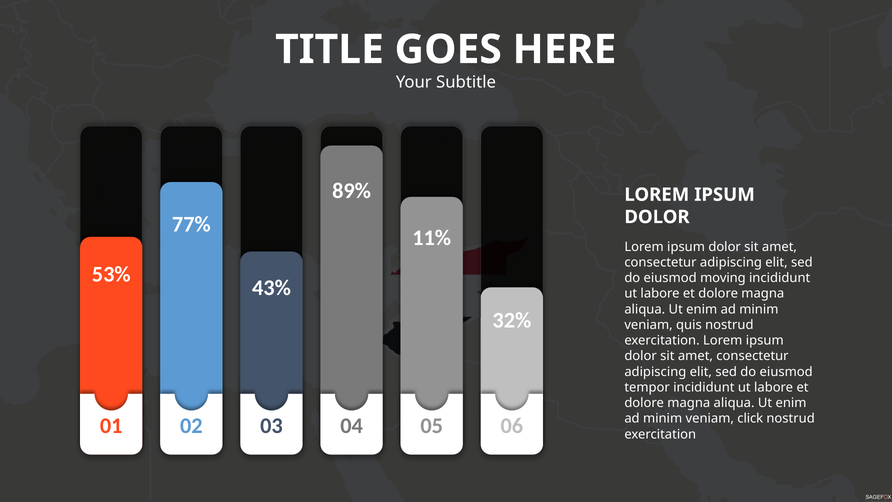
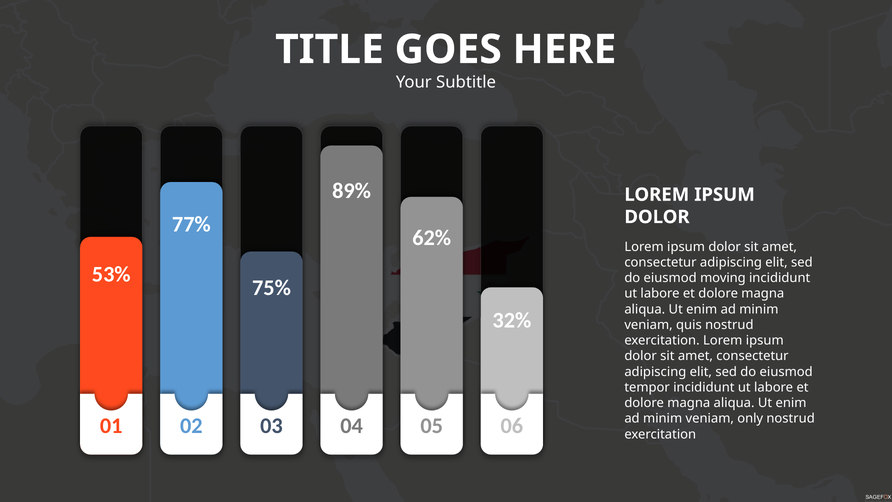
11%: 11% -> 62% (432, 238)
43%: 43% -> 75% (271, 288)
click: click -> only (750, 418)
